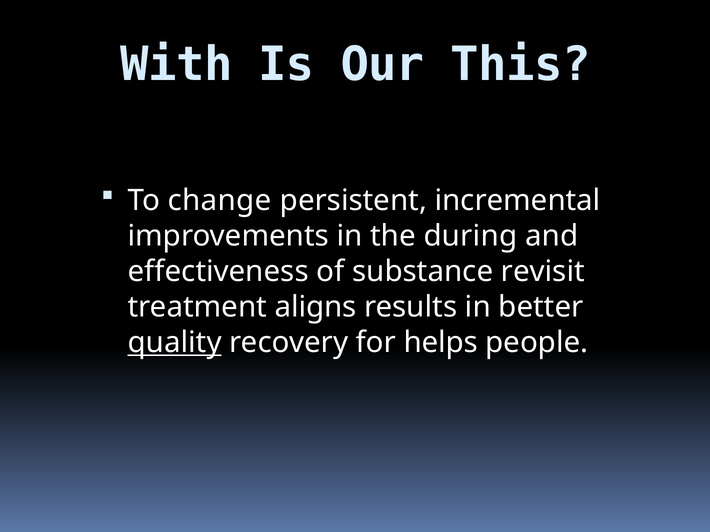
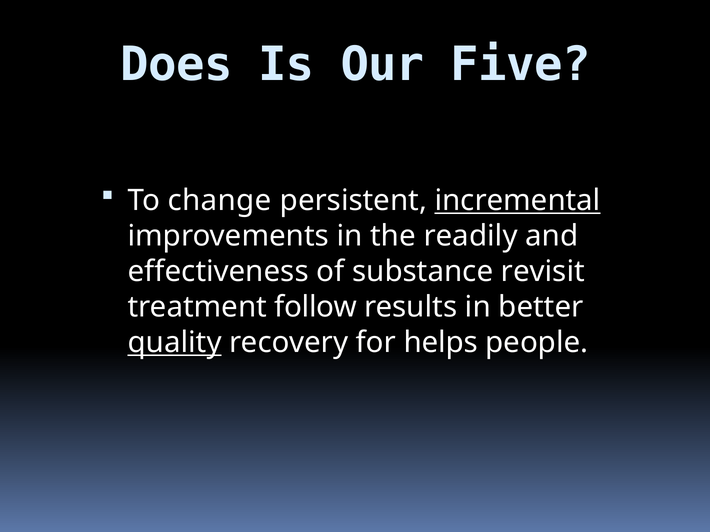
With: With -> Does (176, 65)
This: This -> Five (520, 65)
incremental underline: none -> present (518, 201)
during: during -> readily (471, 236)
aligns: aligns -> follow (316, 307)
